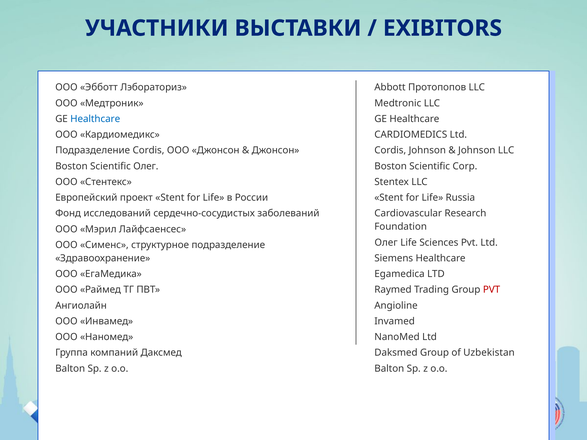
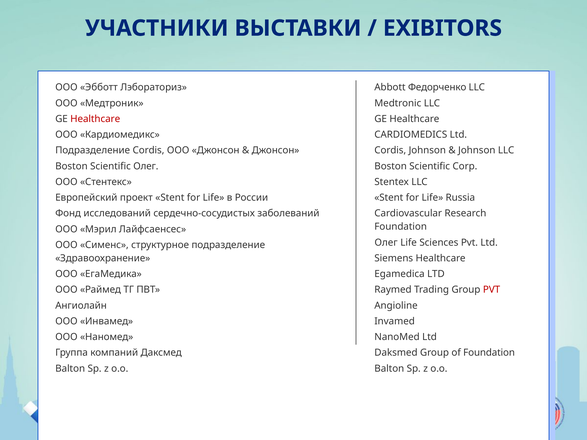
Протопопов: Протопопов -> Федорченко (437, 87)
Healthcare colour: blue -> red (95, 119)
of Uzbekistan: Uzbekistan -> Foundation (489, 353)
